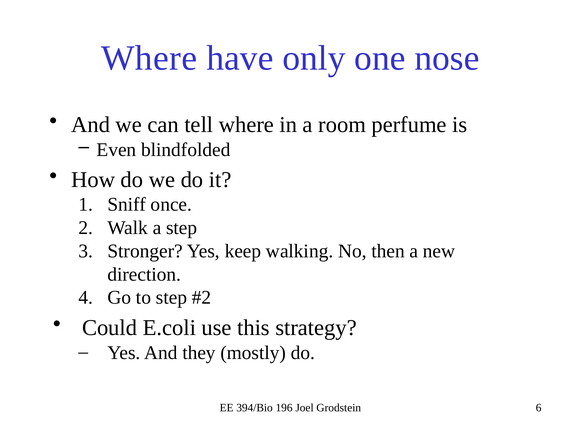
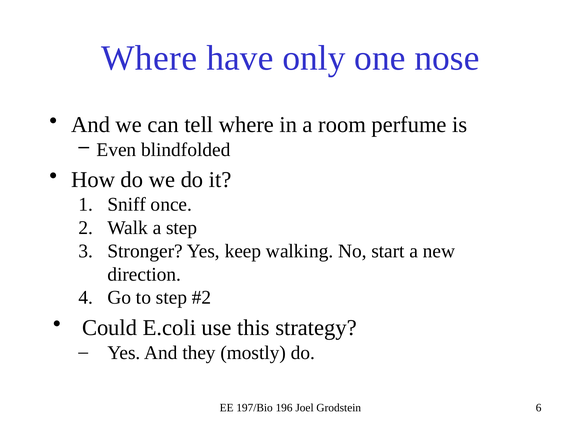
then: then -> start (388, 251)
394/Bio: 394/Bio -> 197/Bio (255, 408)
